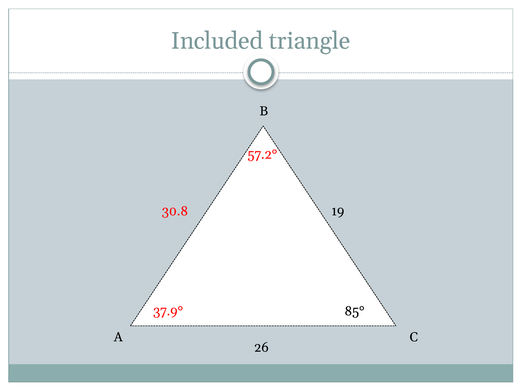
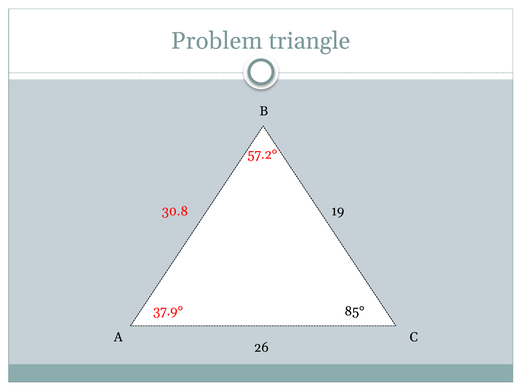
Included: Included -> Problem (217, 41)
